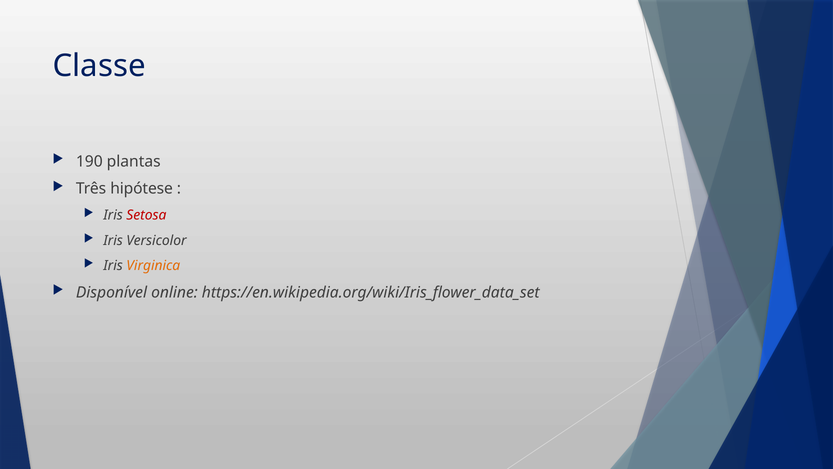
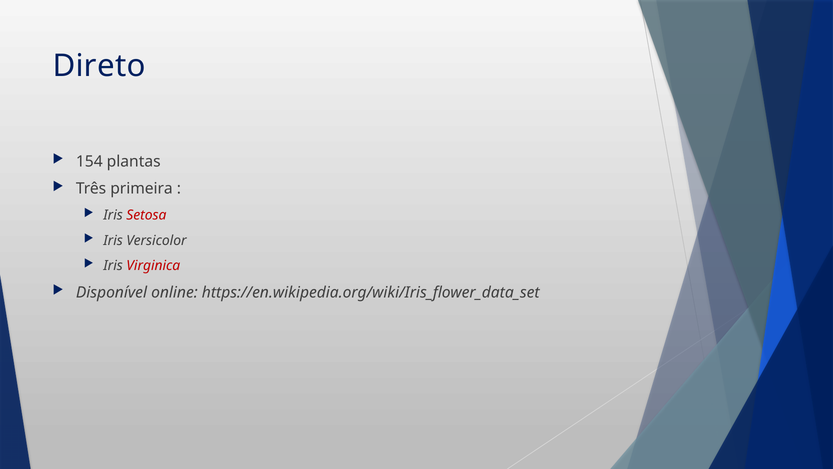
Classe: Classe -> Direto (99, 66)
190: 190 -> 154 (89, 161)
hipótese: hipótese -> primeira (142, 189)
Virginica colour: orange -> red (153, 266)
